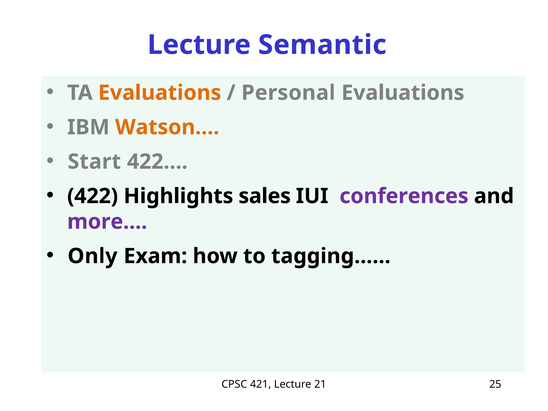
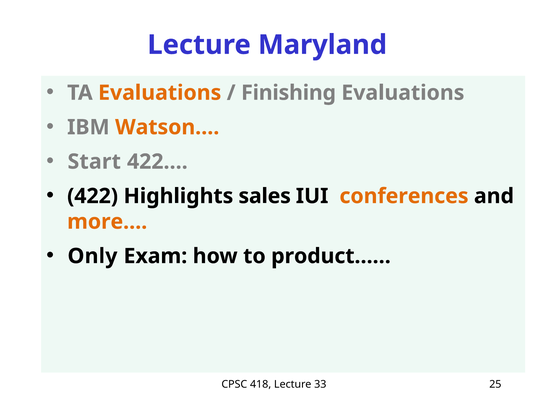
Semantic: Semantic -> Maryland (323, 45)
Personal: Personal -> Finishing (289, 93)
conferences colour: purple -> orange (404, 196)
more… colour: purple -> orange (107, 222)
tagging……: tagging…… -> product…… (331, 256)
421: 421 -> 418 (261, 384)
21: 21 -> 33 (320, 384)
